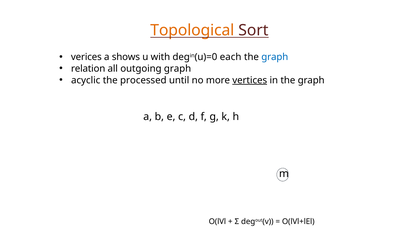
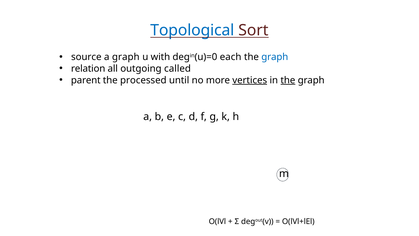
Topological colour: orange -> blue (192, 30)
verices: verices -> source (86, 57)
a shows: shows -> graph (126, 57)
outgoing graph: graph -> called (178, 69)
acyclic: acyclic -> parent (86, 80)
the underline: none -> present (288, 80)
